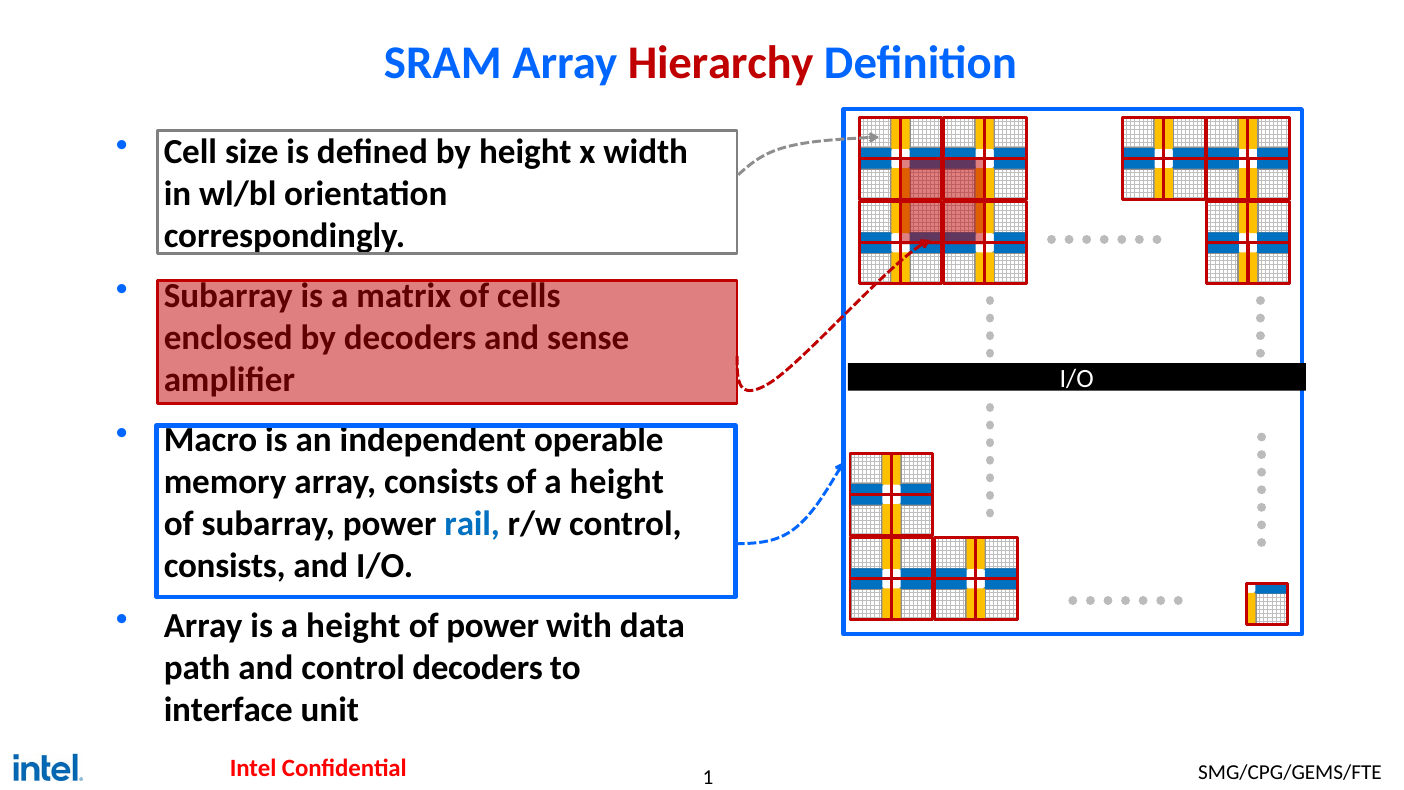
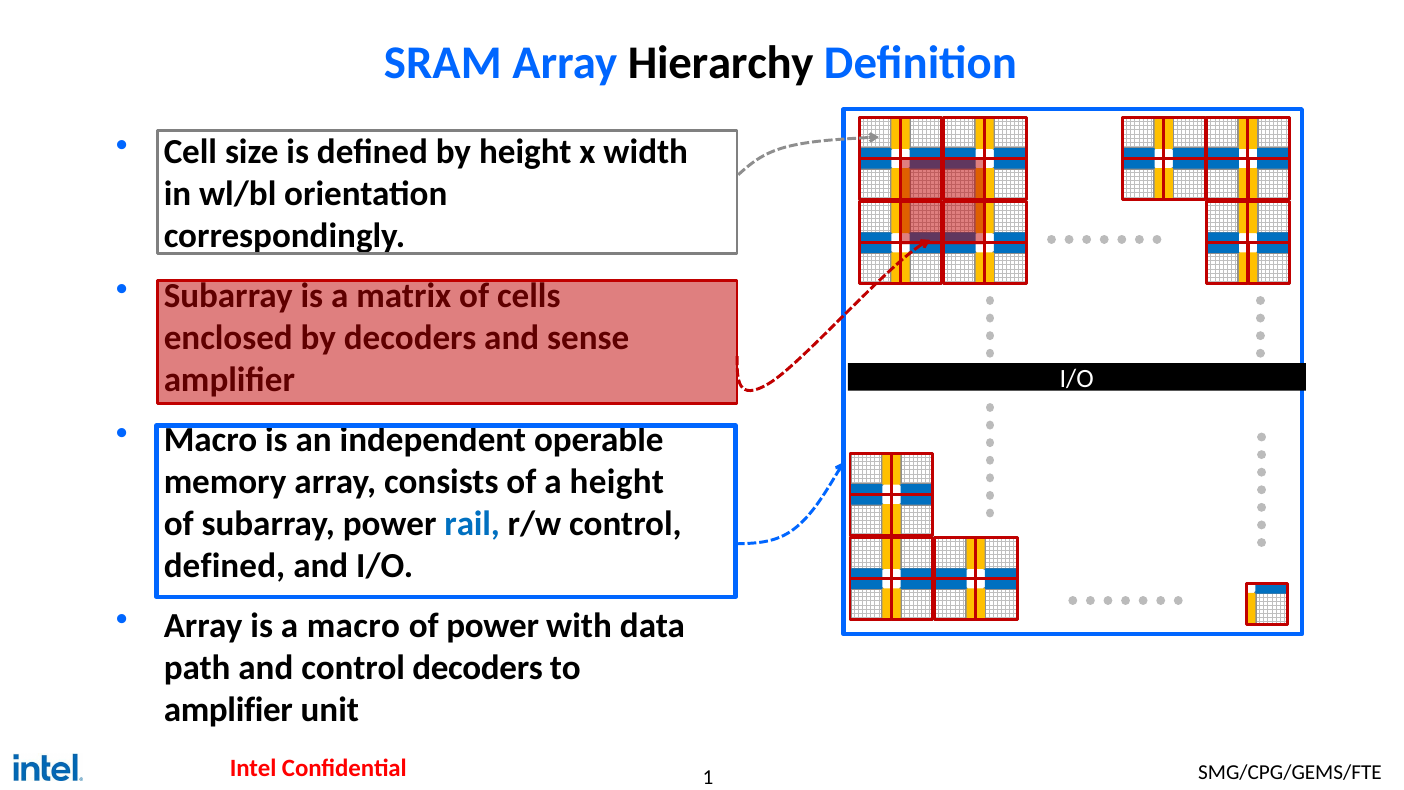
Hierarchy colour: red -> black (721, 63)
consists: consists -> defined (224, 566)
is a height: height -> macro (353, 625)
interface: interface -> amplifier (228, 710)
